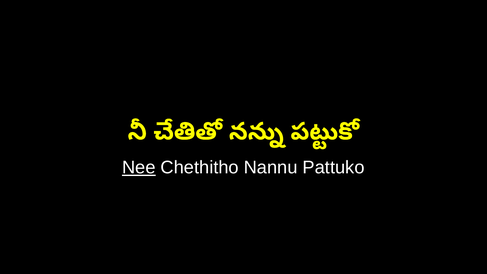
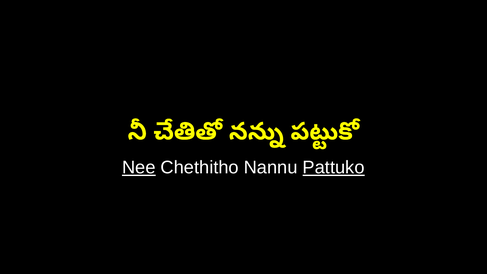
Pattuko underline: none -> present (334, 167)
